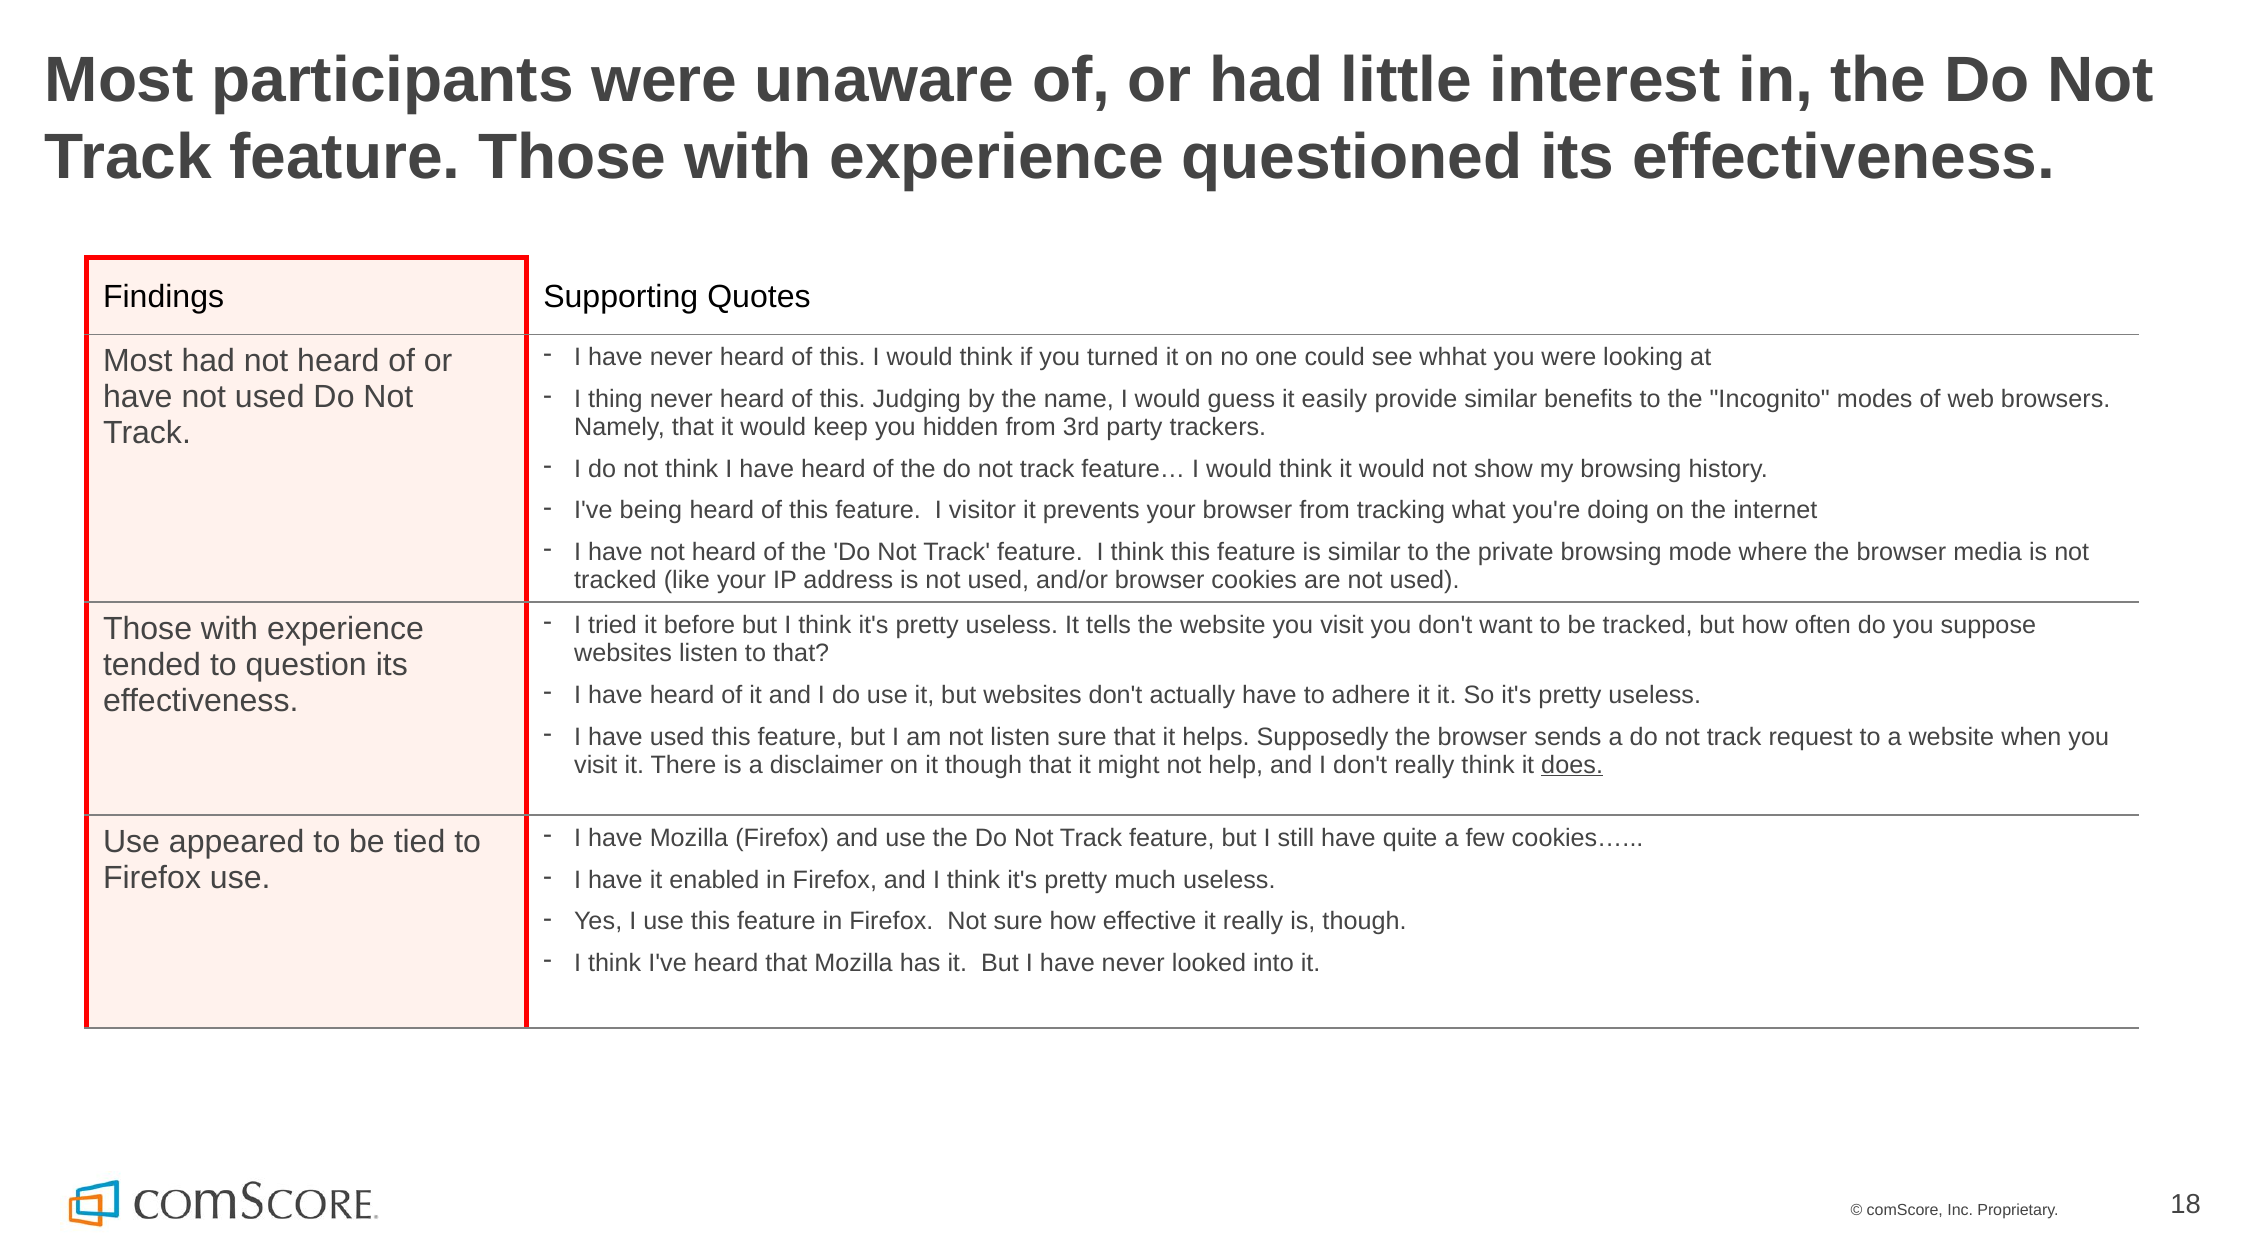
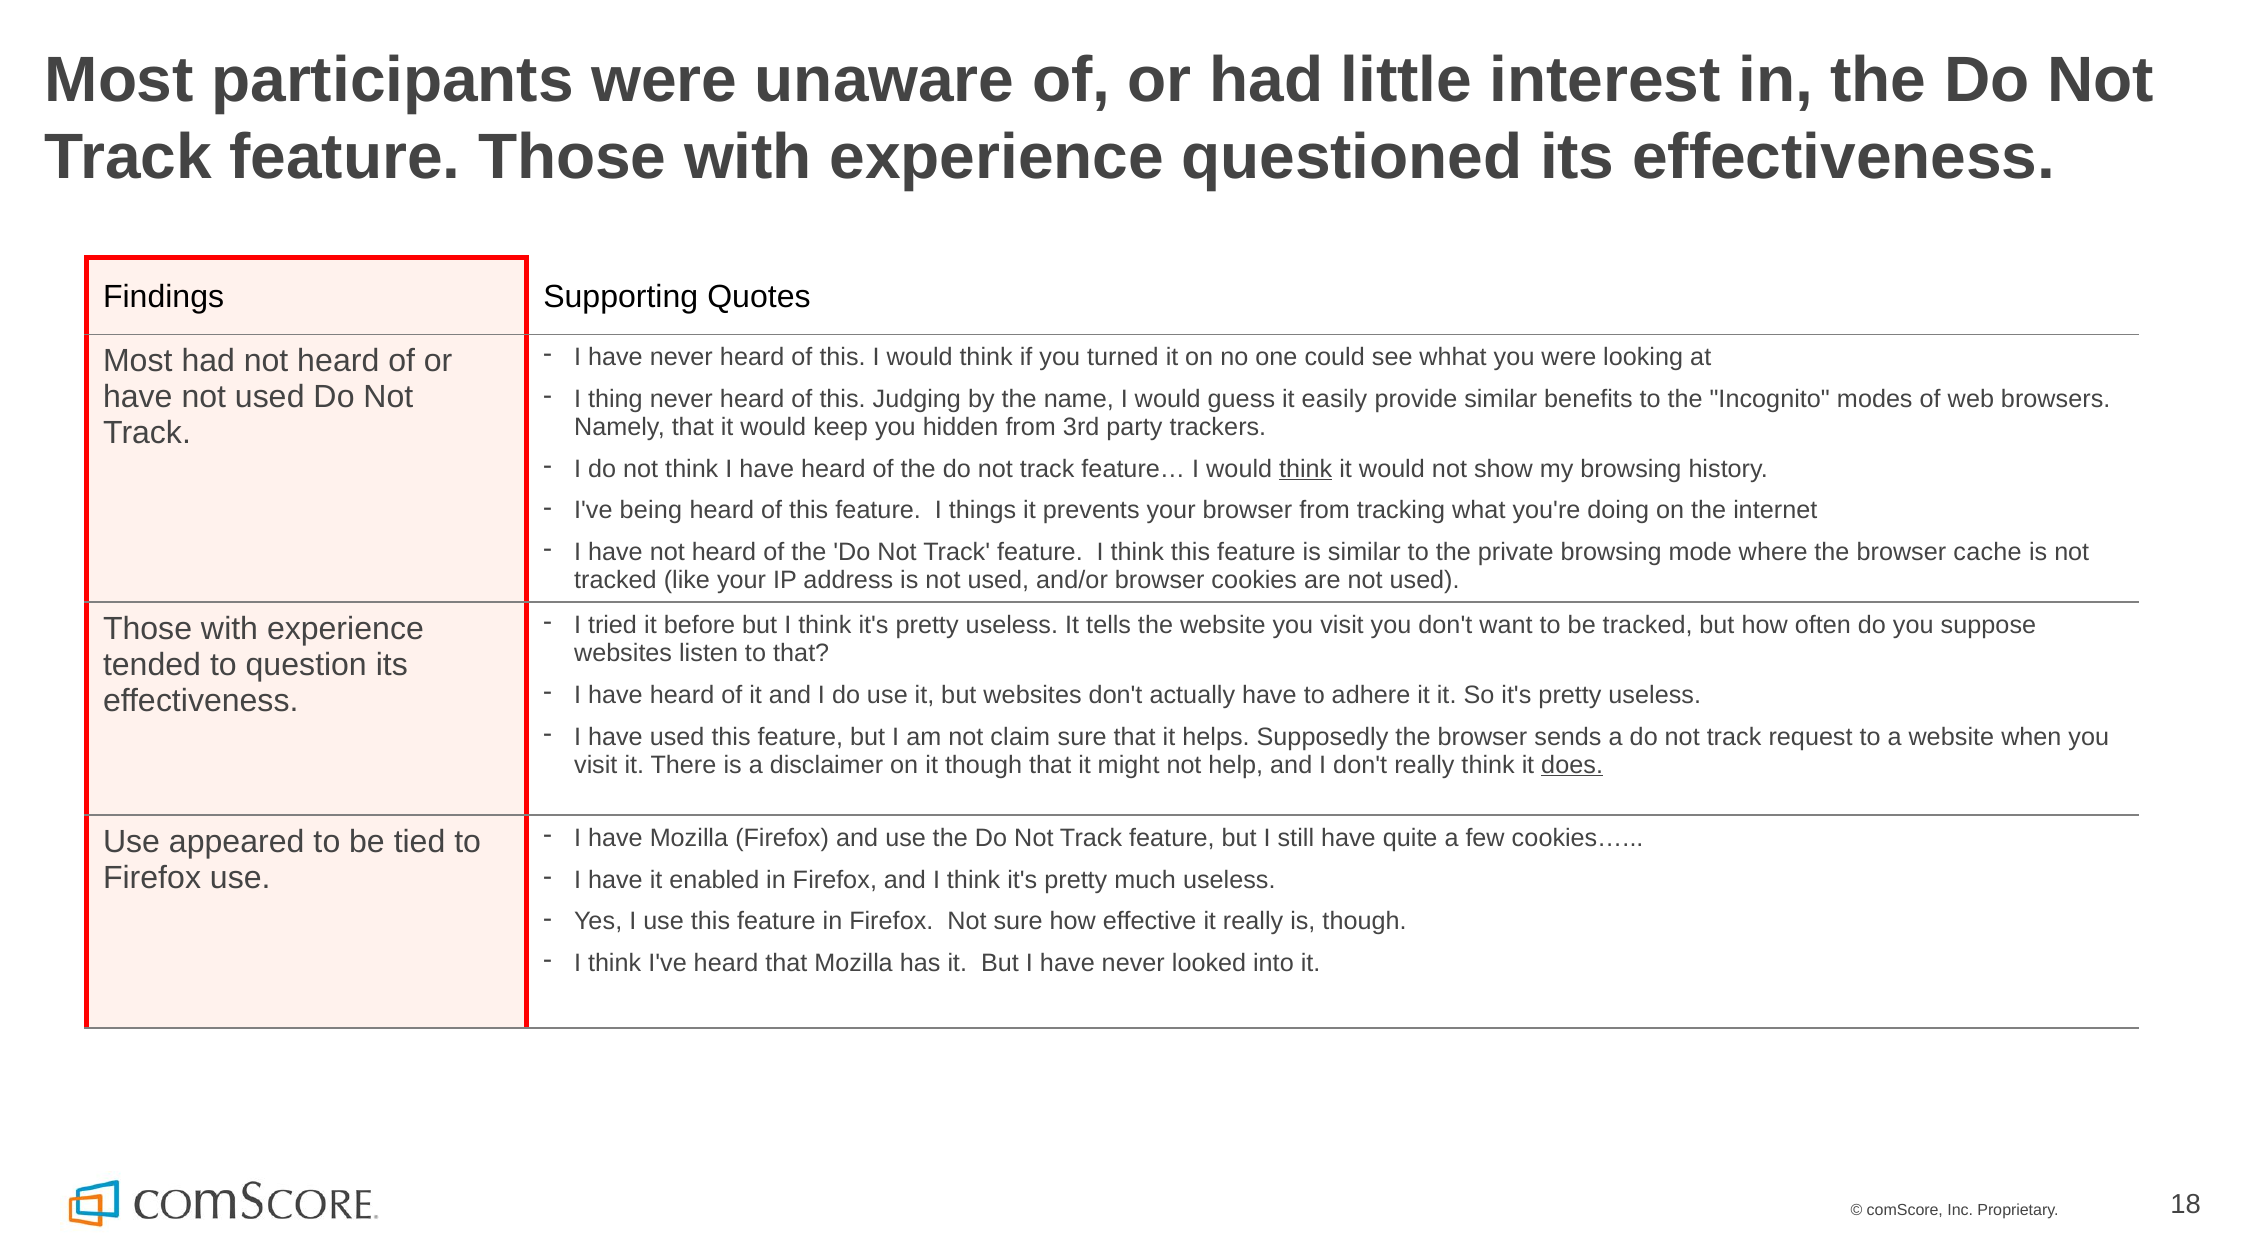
think underline: none -> present (1306, 469)
visitor: visitor -> things (983, 511)
media: media -> cache (1988, 553)
not listen: listen -> claim (1020, 737)
